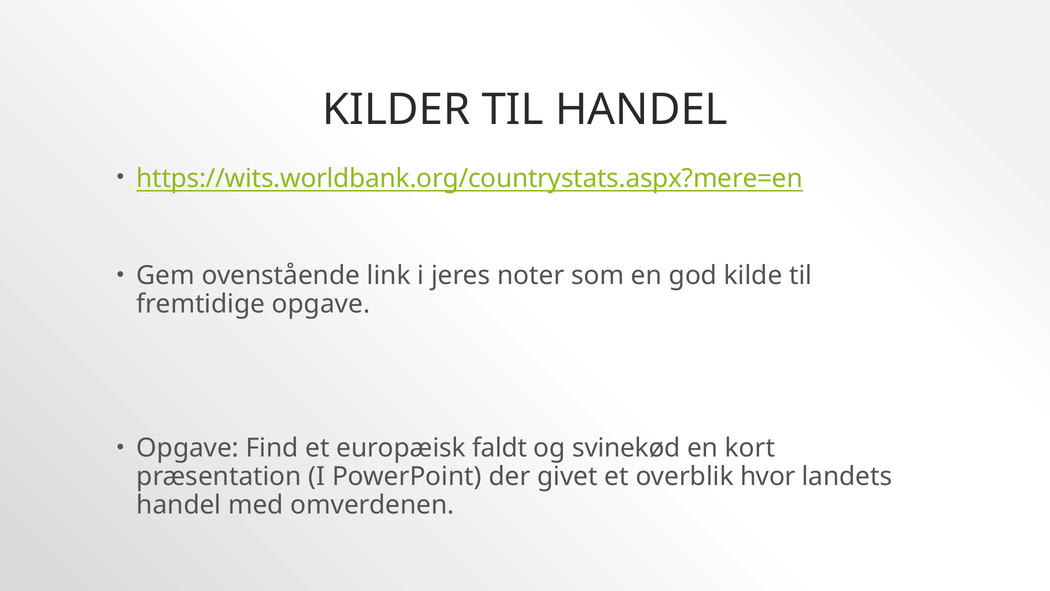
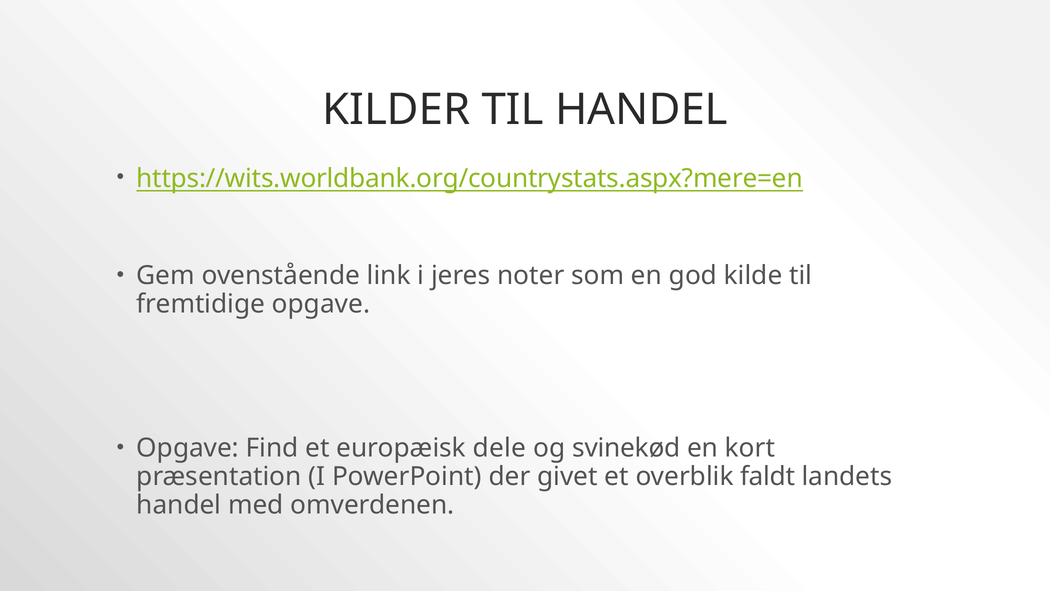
faldt: faldt -> dele (499, 448)
hvor: hvor -> faldt (768, 476)
